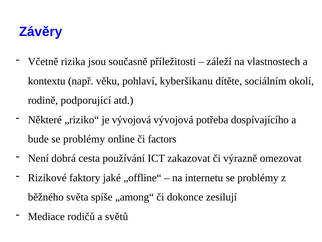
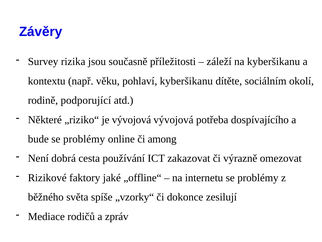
Včetně: Včetně -> Survey (43, 62)
na vlastnostech: vlastnostech -> kyberšikanu (274, 62)
factors: factors -> among (162, 139)
„among“: „among“ -> „vzorky“ (135, 197)
světů: světů -> zpráv (117, 216)
